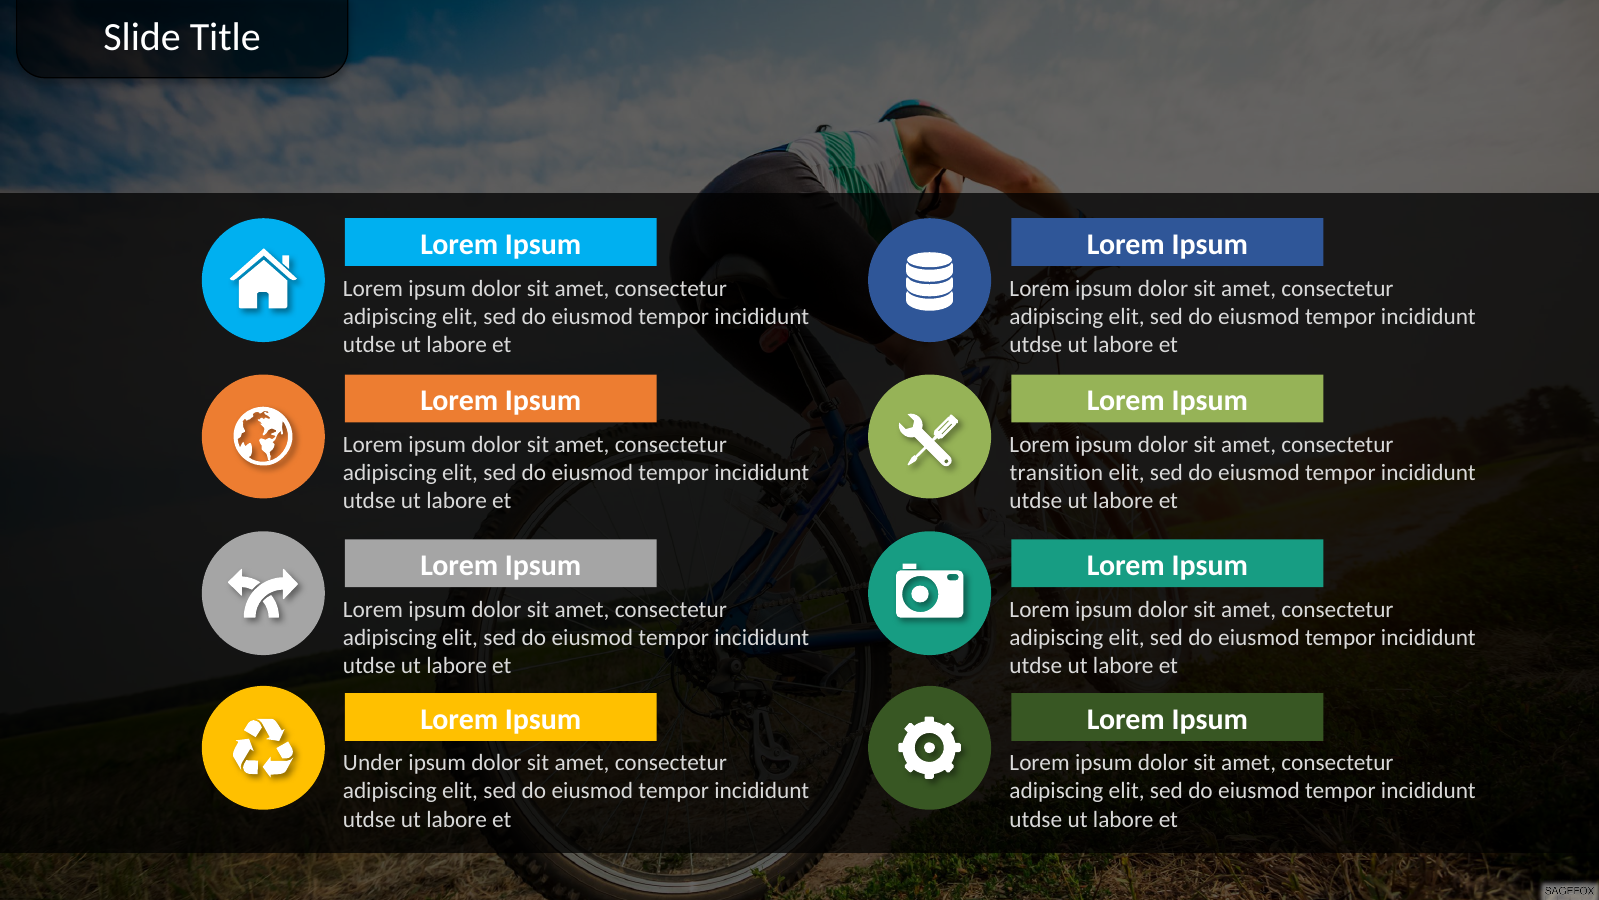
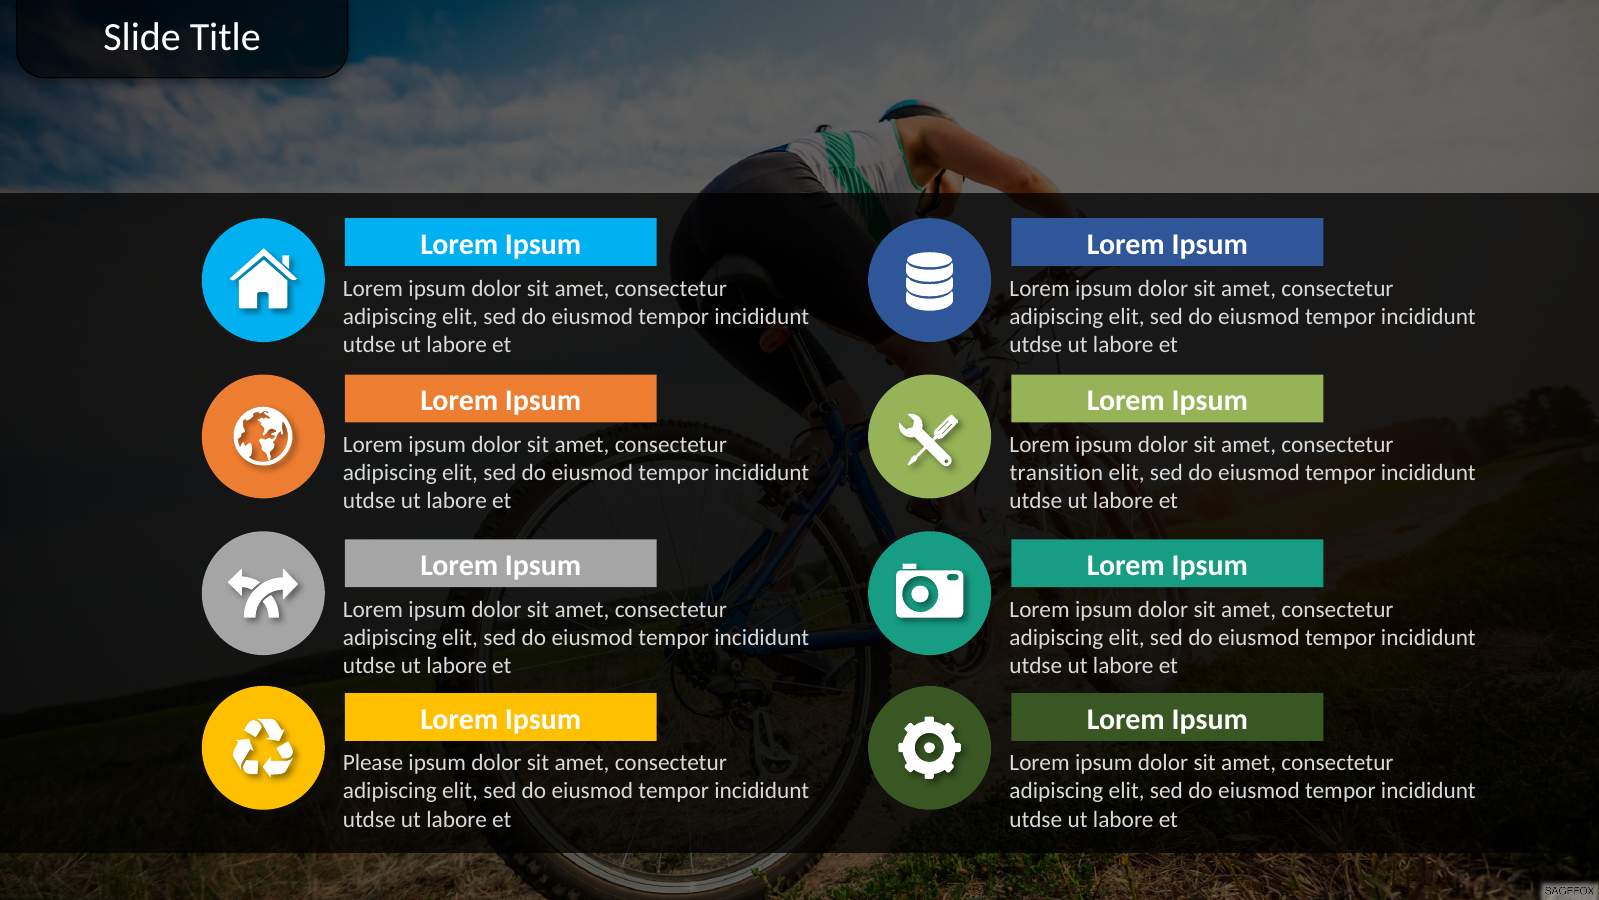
Under: Under -> Please (373, 763)
